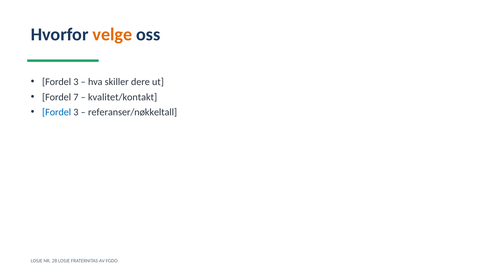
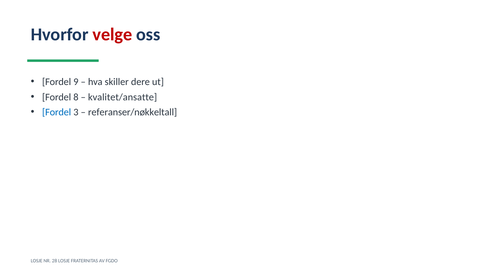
velge colour: orange -> red (112, 35)
3: 3 -> 9 (76, 82)
7: 7 -> 8 (76, 97)
kvalitet/kontakt: kvalitet/kontakt -> kvalitet/ansatte (123, 97)
